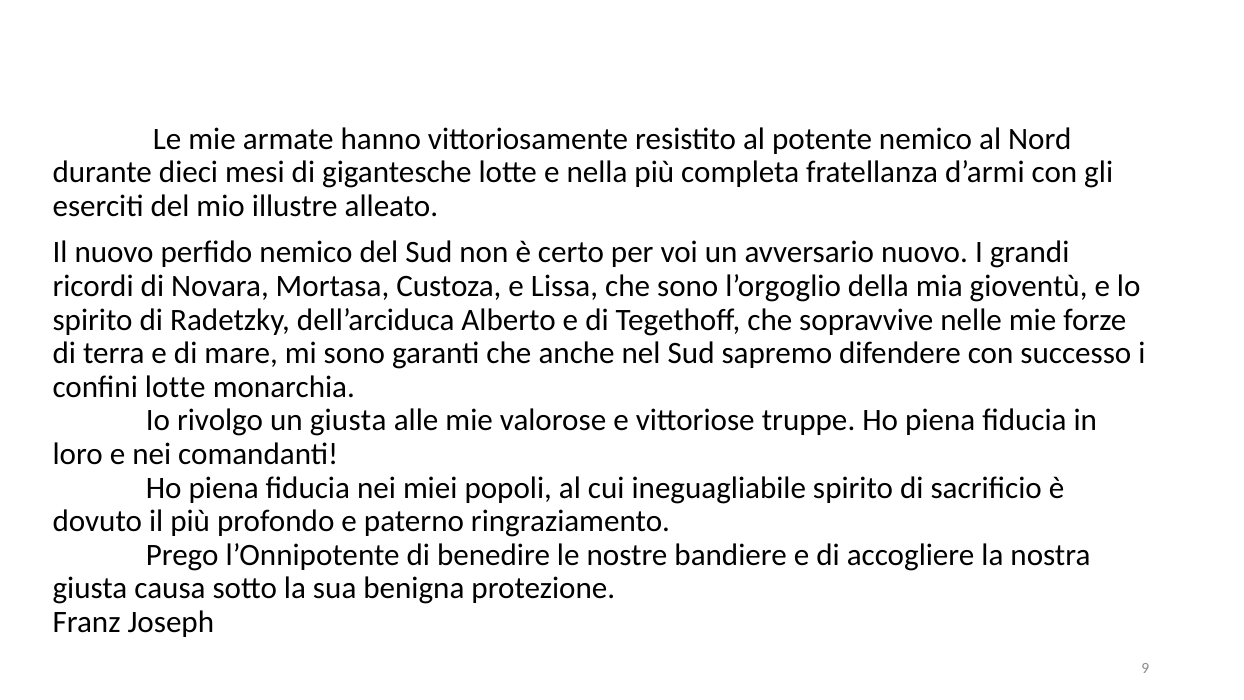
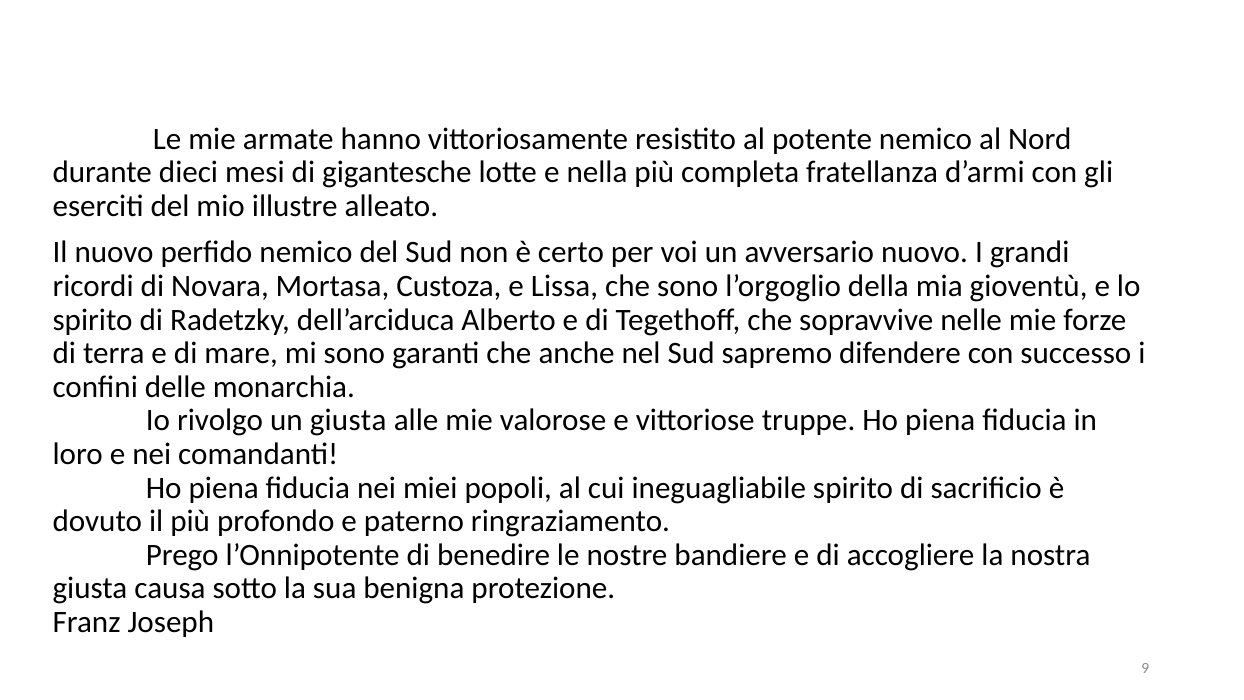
confini lotte: lotte -> delle (175, 387)
